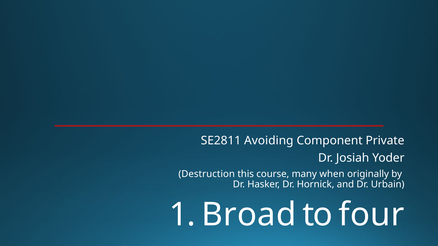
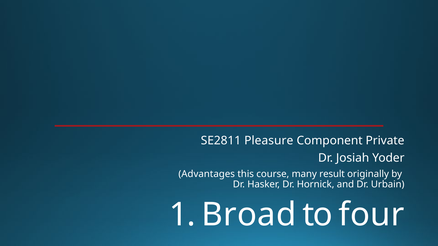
Avoiding: Avoiding -> Pleasure (269, 141)
Destruction: Destruction -> Advantages (207, 174)
when: when -> result (332, 174)
